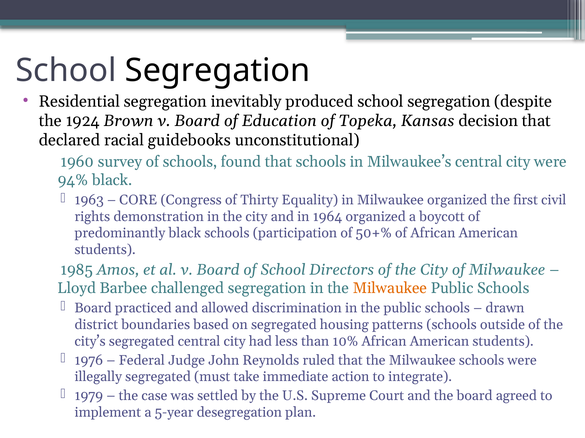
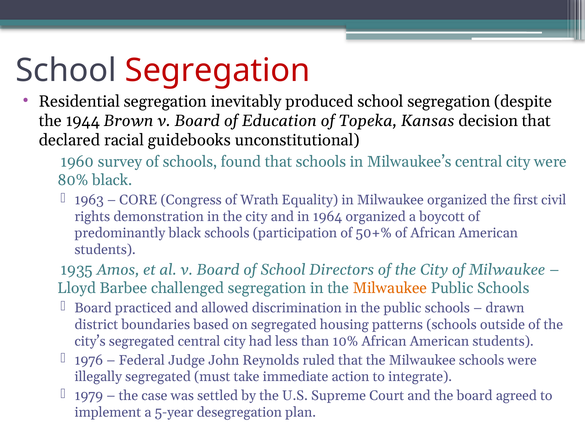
Segregation colour: black -> red (218, 71)
1924: 1924 -> 1944 (83, 121)
94%: 94% -> 80% (73, 180)
Thirty: Thirty -> Wrath (259, 200)
1985: 1985 -> 1935 (77, 270)
